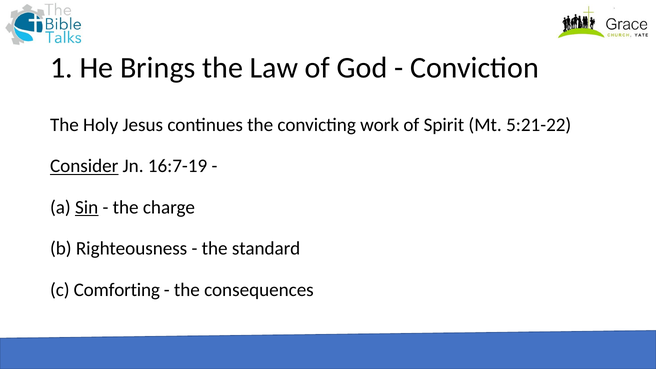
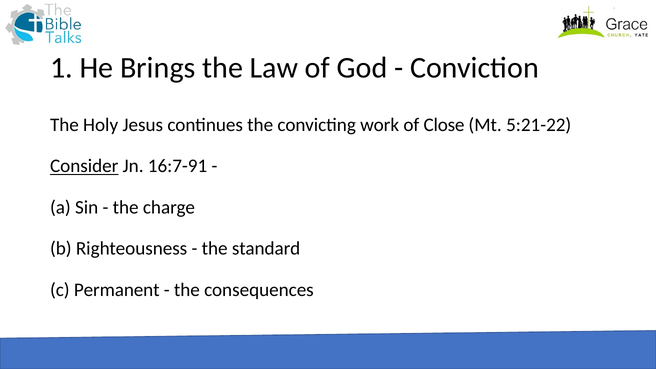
Spirit: Spirit -> Close (444, 125)
16:7-19: 16:7-19 -> 16:7-91 (178, 166)
Sin underline: present -> none (87, 207)
Comforting: Comforting -> Permanent (117, 290)
